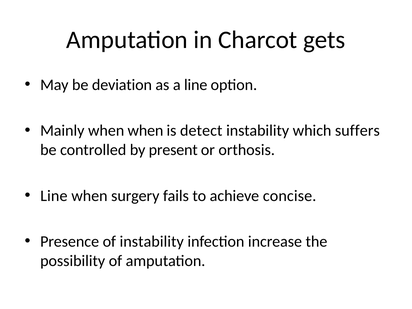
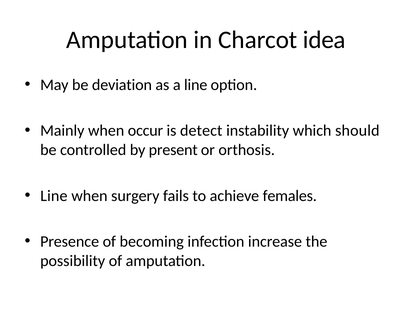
gets: gets -> idea (324, 40)
when when: when -> occur (145, 131)
suffers: suffers -> should (357, 131)
concise: concise -> females (290, 196)
of instability: instability -> becoming (152, 242)
